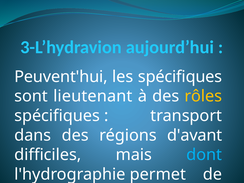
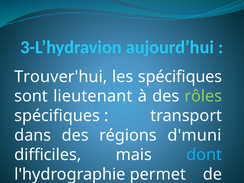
Peuvent'hui: Peuvent'hui -> Trouver'hui (61, 77)
rôles colour: yellow -> light green (203, 96)
d'avant: d'avant -> d'muni (195, 135)
